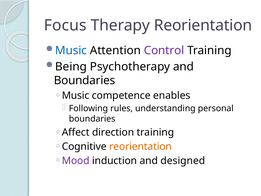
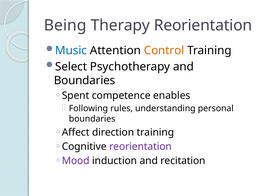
Focus: Focus -> Being (65, 25)
Control colour: purple -> orange (164, 50)
Being: Being -> Select (71, 67)
Music: Music -> Spent (76, 95)
reorientation colour: orange -> purple (141, 146)
designed: designed -> recitation (183, 161)
